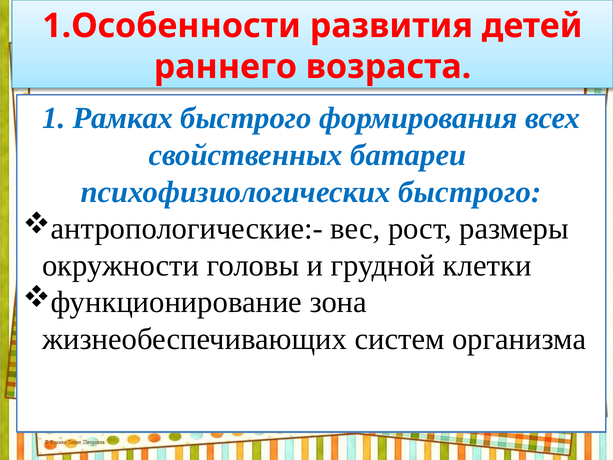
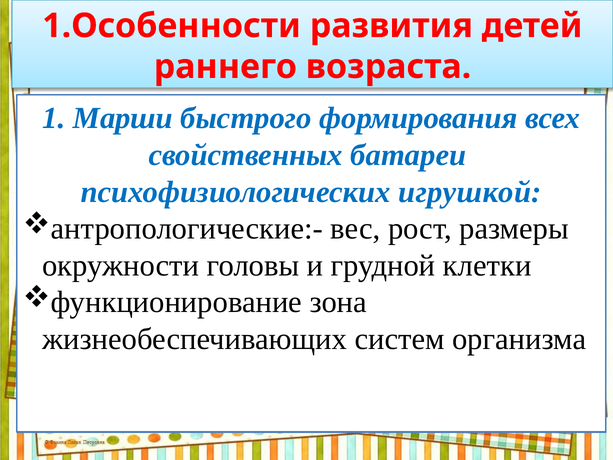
Рамках: Рамках -> Марши (123, 118)
психофизиологических быстрого: быстрого -> игрушкой (470, 192)
